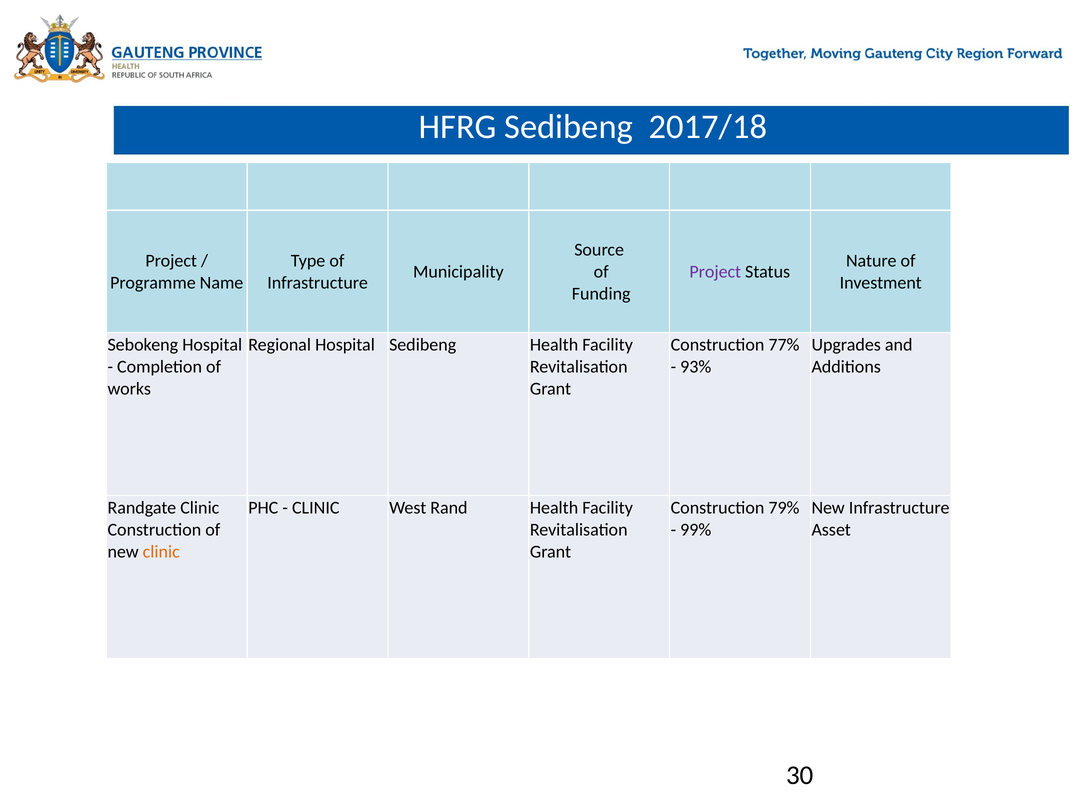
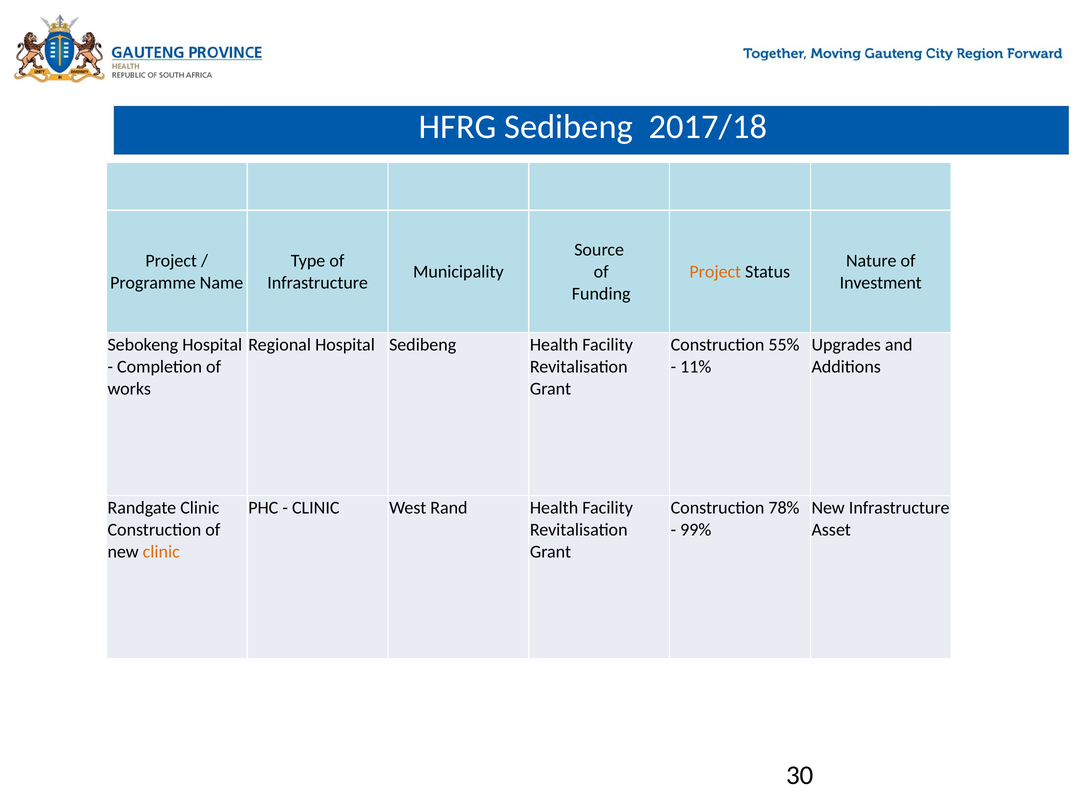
Project colour: purple -> orange (715, 272)
77%: 77% -> 55% (784, 345)
93%: 93% -> 11% (696, 367)
79%: 79% -> 78% (784, 508)
